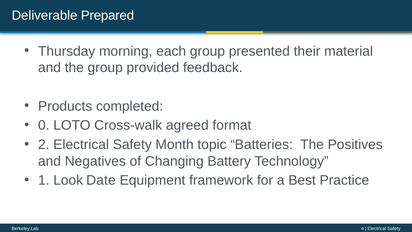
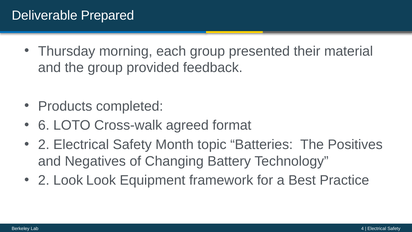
0: 0 -> 6 (44, 125)
1: 1 -> 2 (44, 180)
Look Date: Date -> Look (101, 180)
